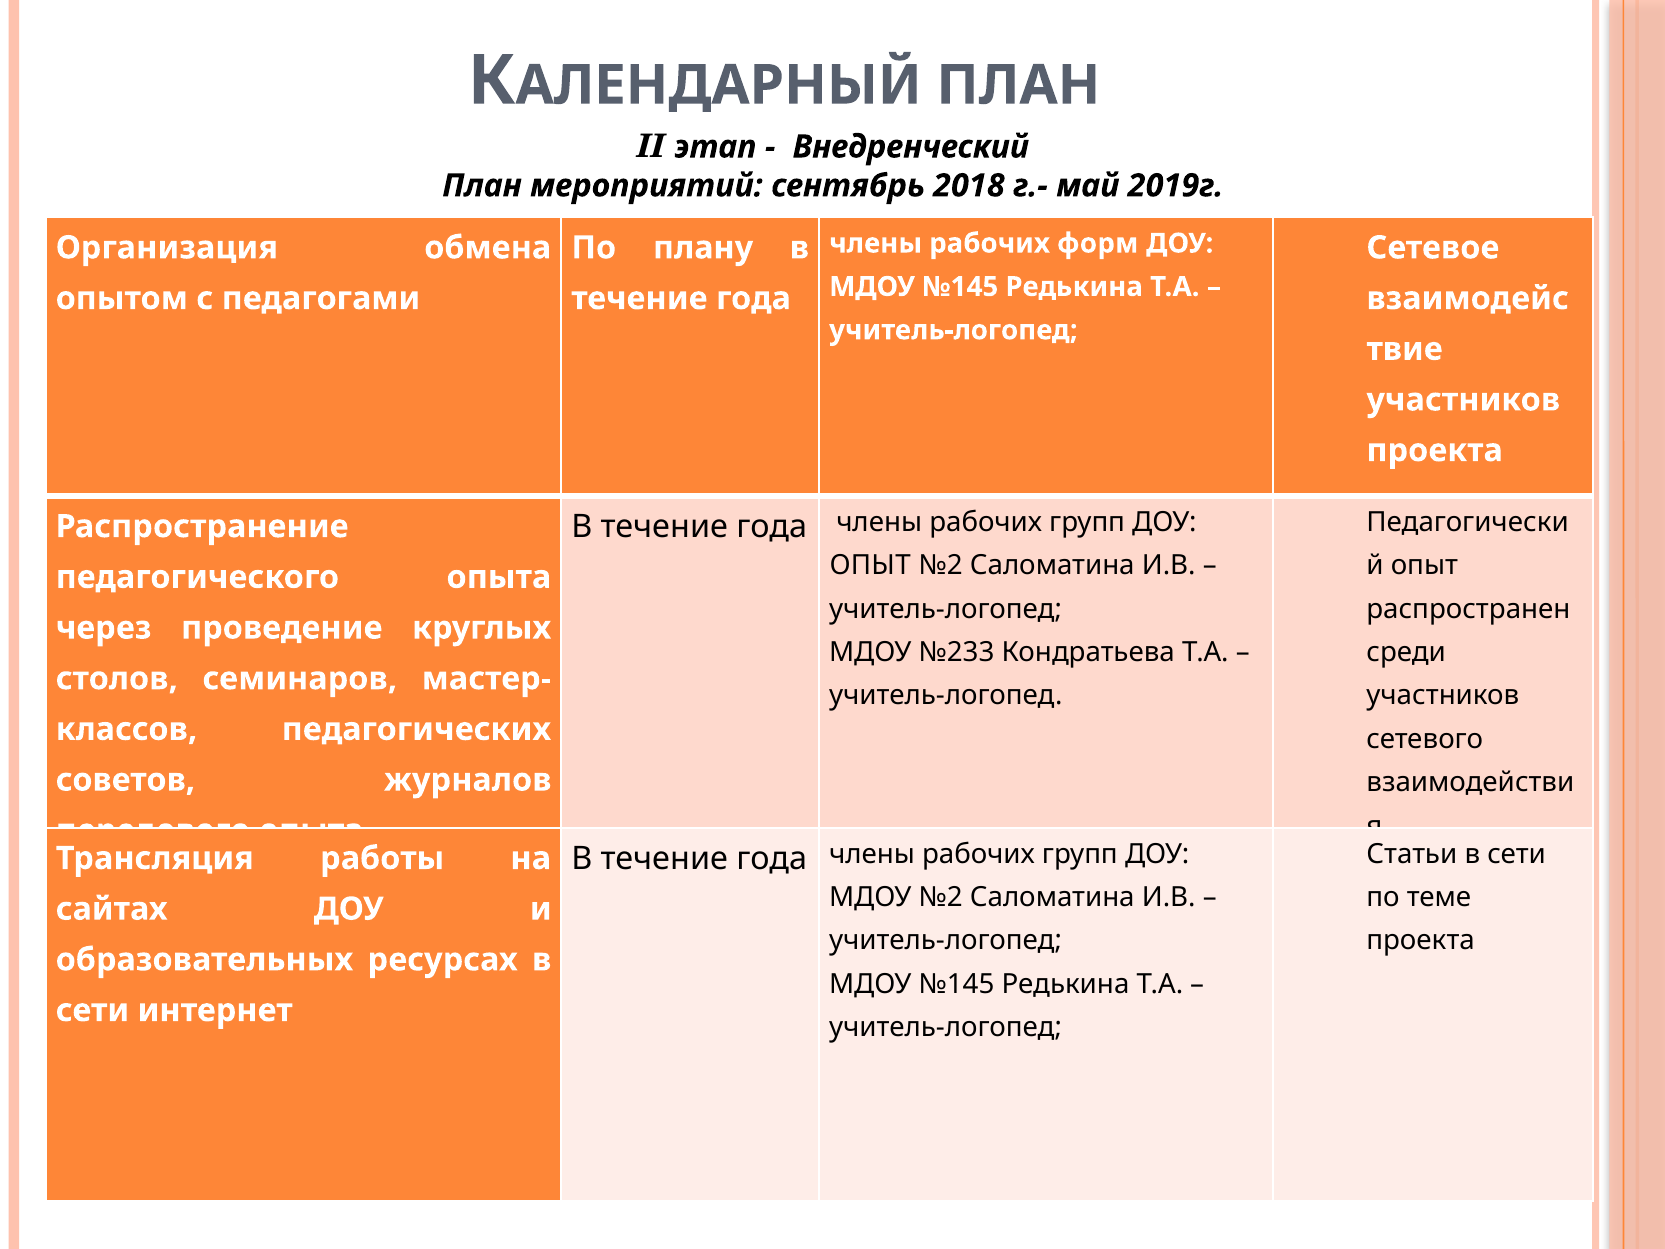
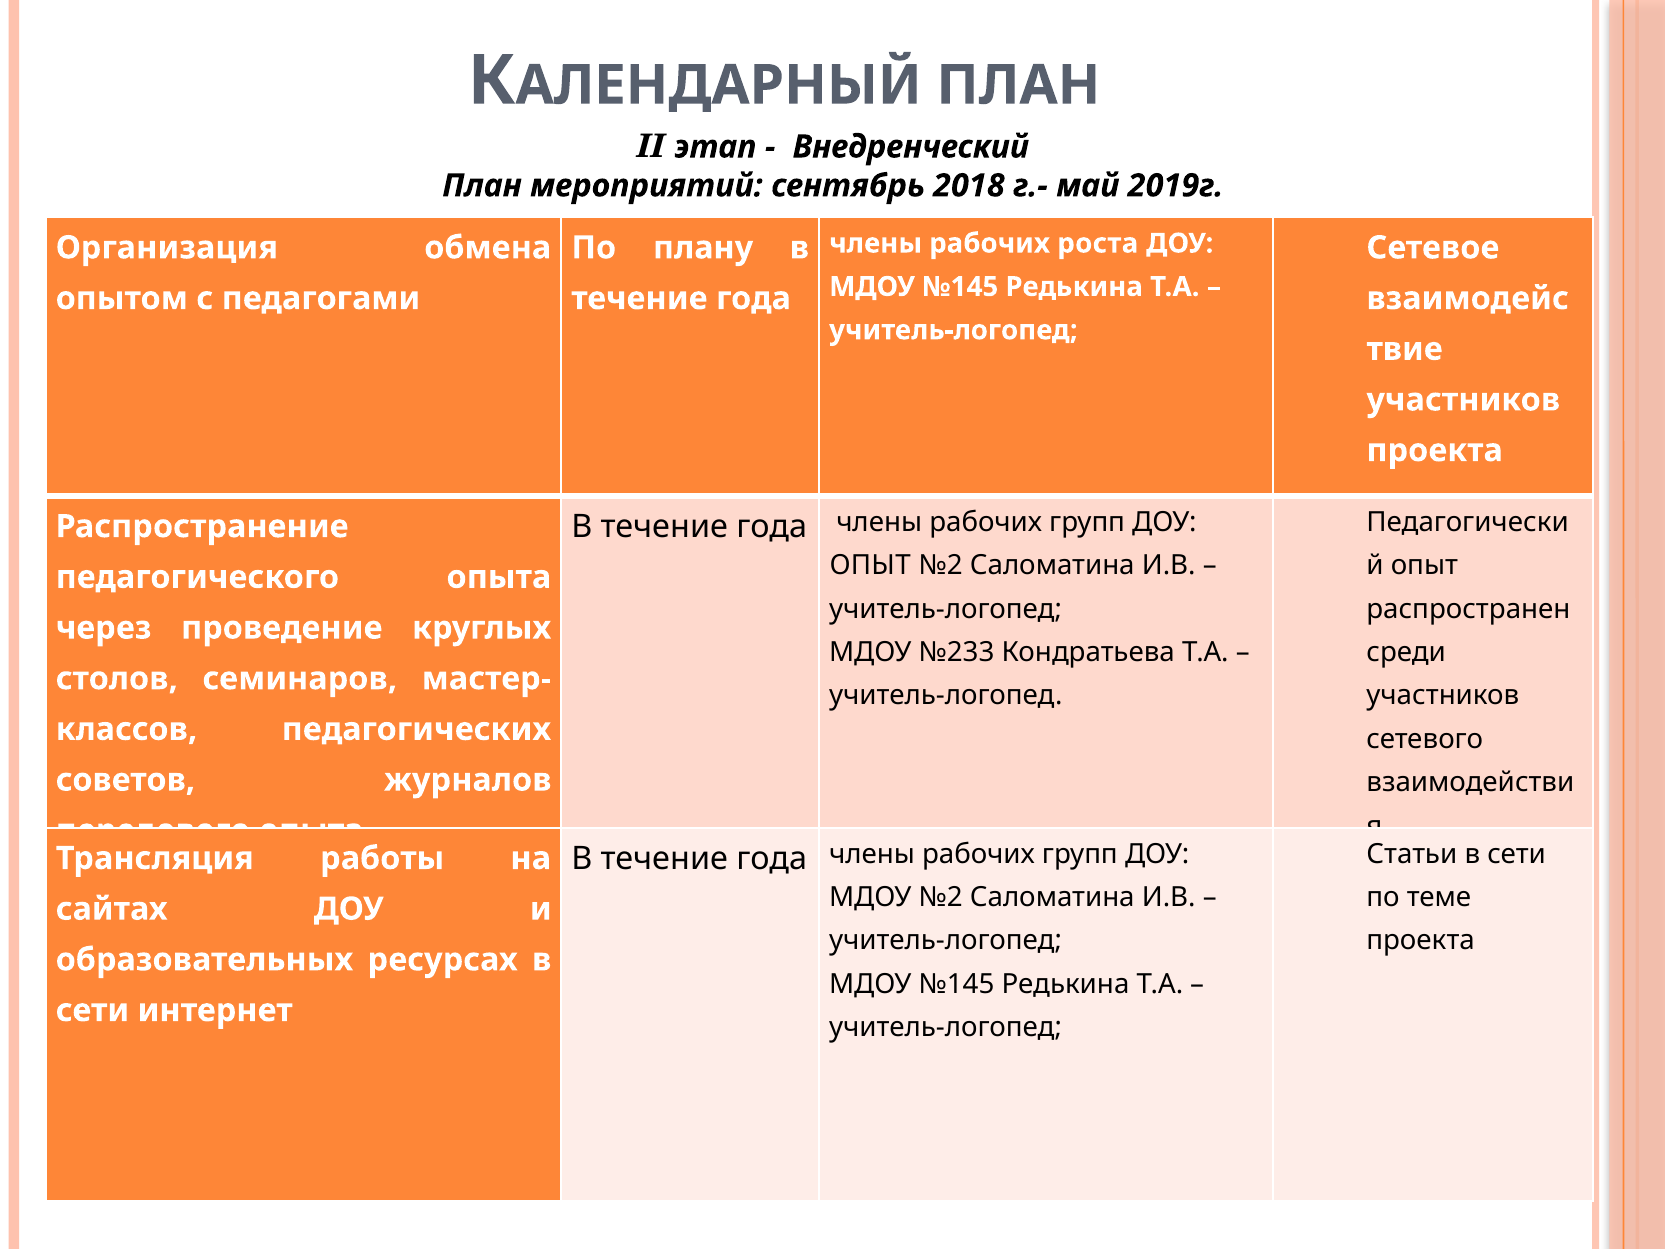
форм: форм -> роста (1098, 243)
